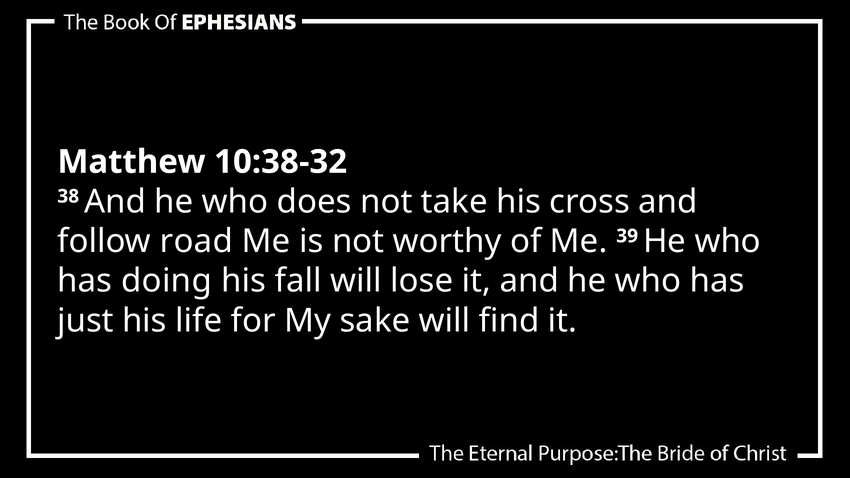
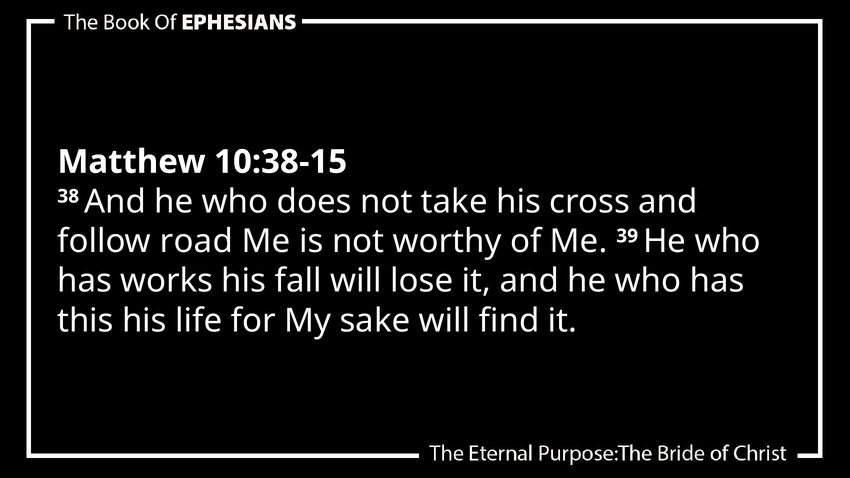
10:38-32: 10:38-32 -> 10:38-15 (281, 162)
doing: doing -> works (167, 281)
just: just -> this (86, 321)
